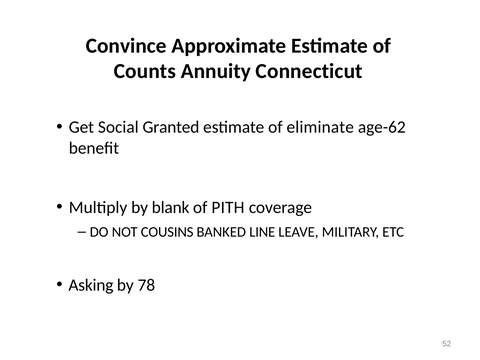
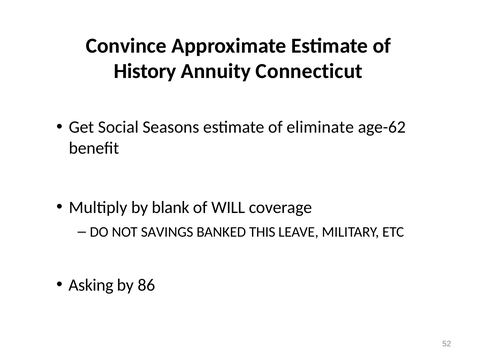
Counts: Counts -> History (145, 71)
Granted: Granted -> Seasons (171, 127)
PITH: PITH -> WILL (228, 207)
COUSINS: COUSINS -> SAVINGS (167, 232)
LINE: LINE -> THIS (262, 232)
78: 78 -> 86 (146, 285)
